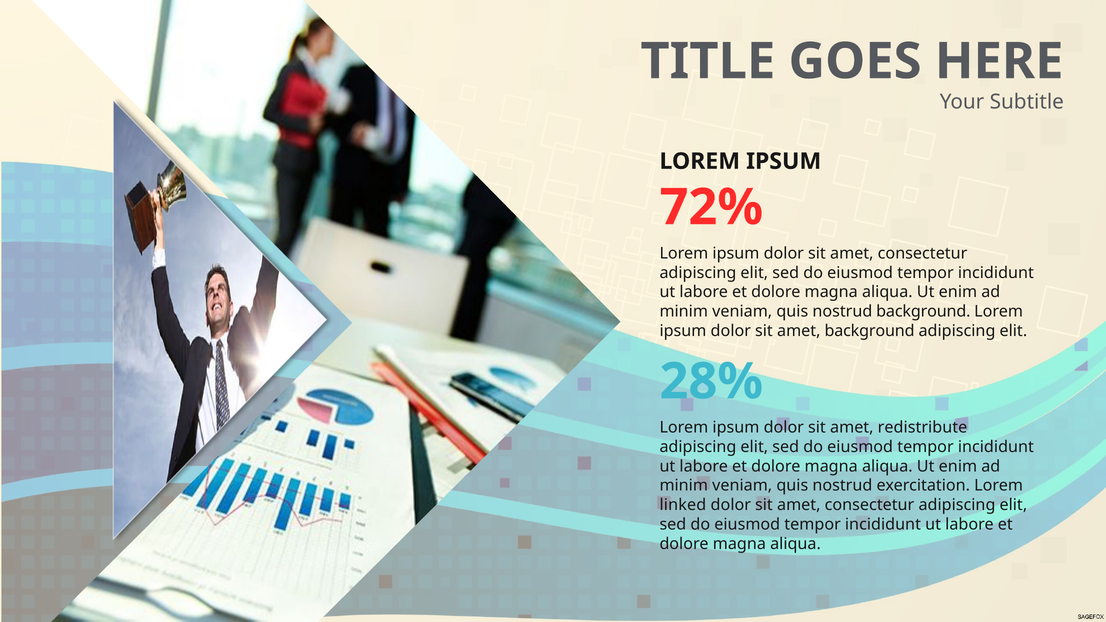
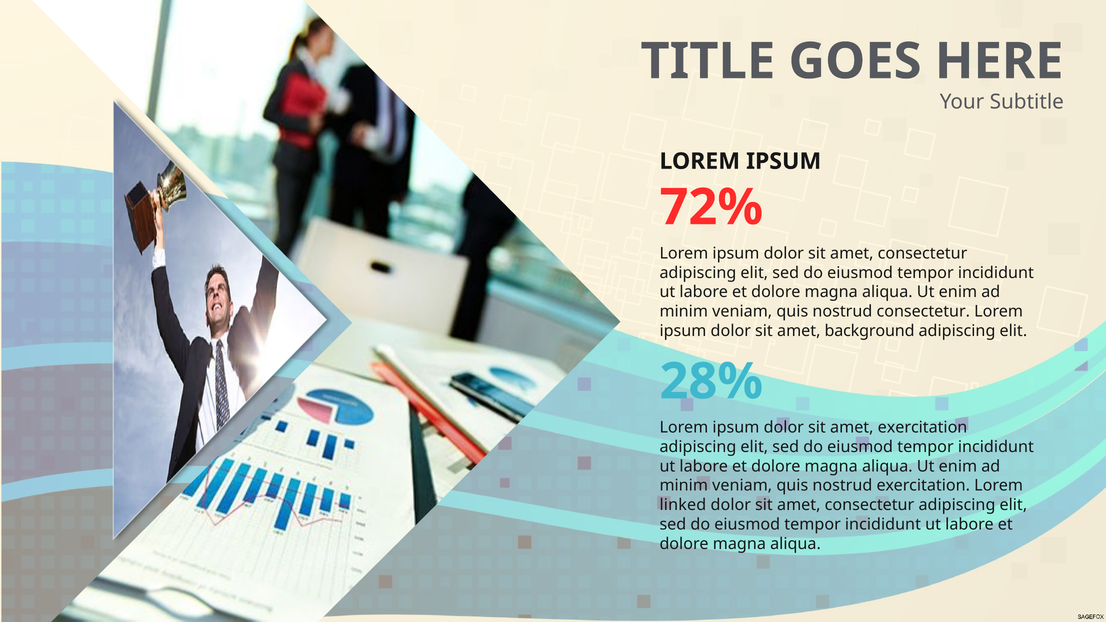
nostrud background: background -> consectetur (923, 312)
amet redistribute: redistribute -> exercitation (923, 428)
